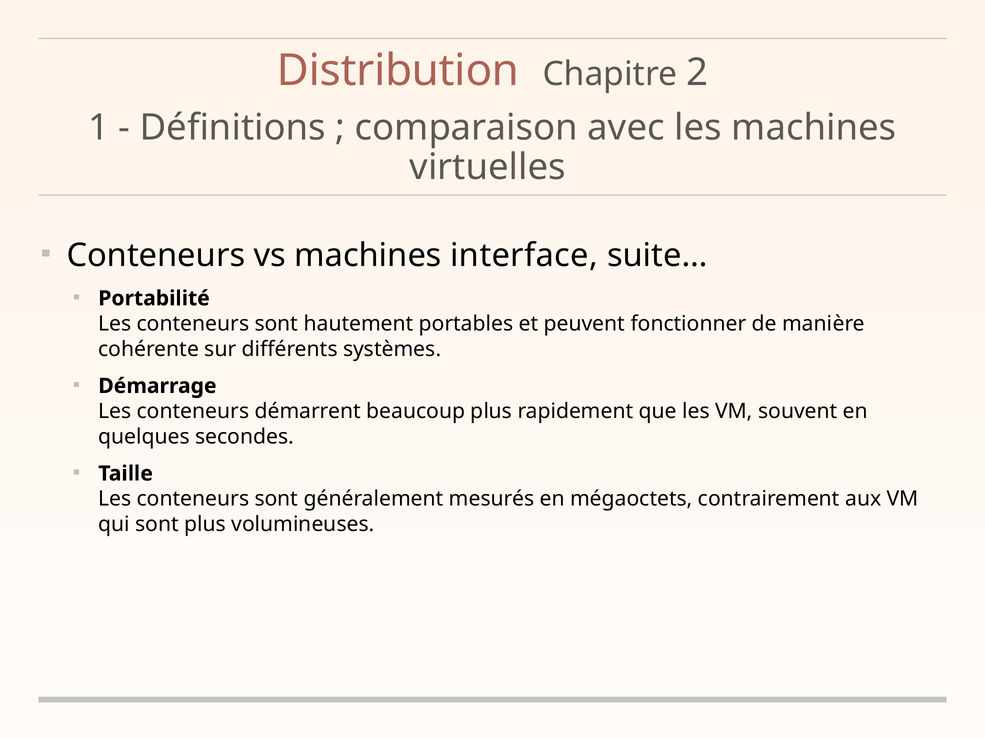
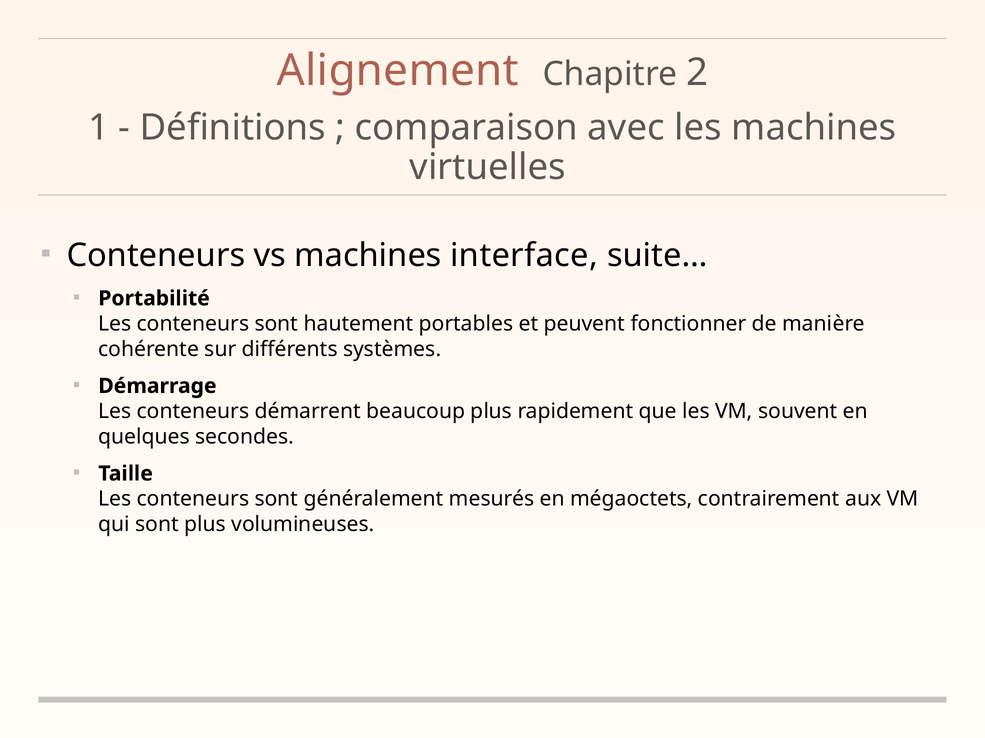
Distribution: Distribution -> Alignement (398, 71)
